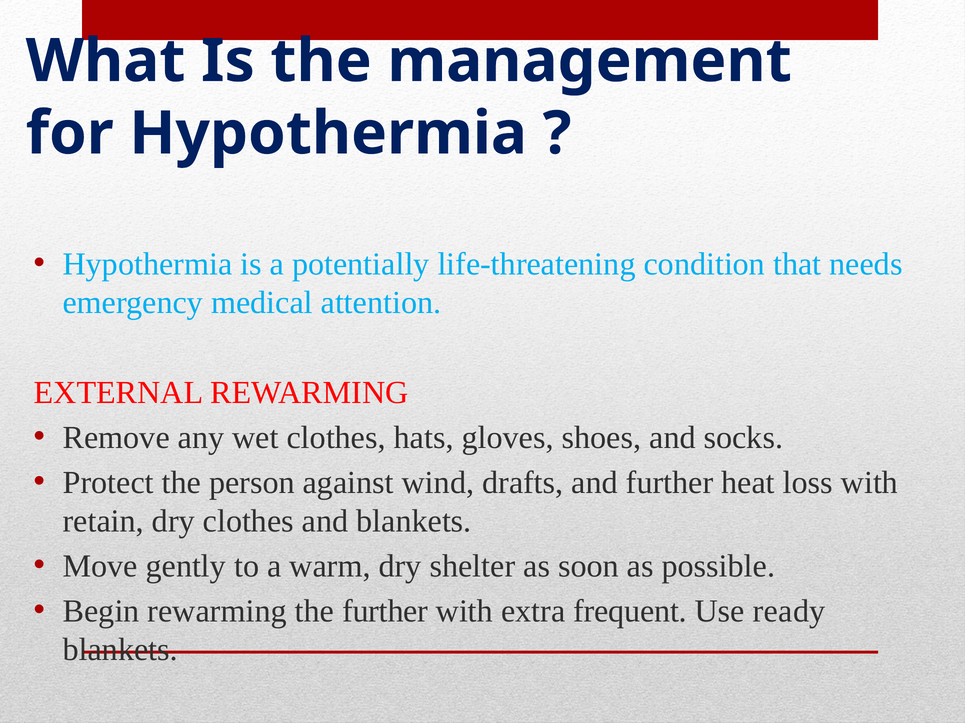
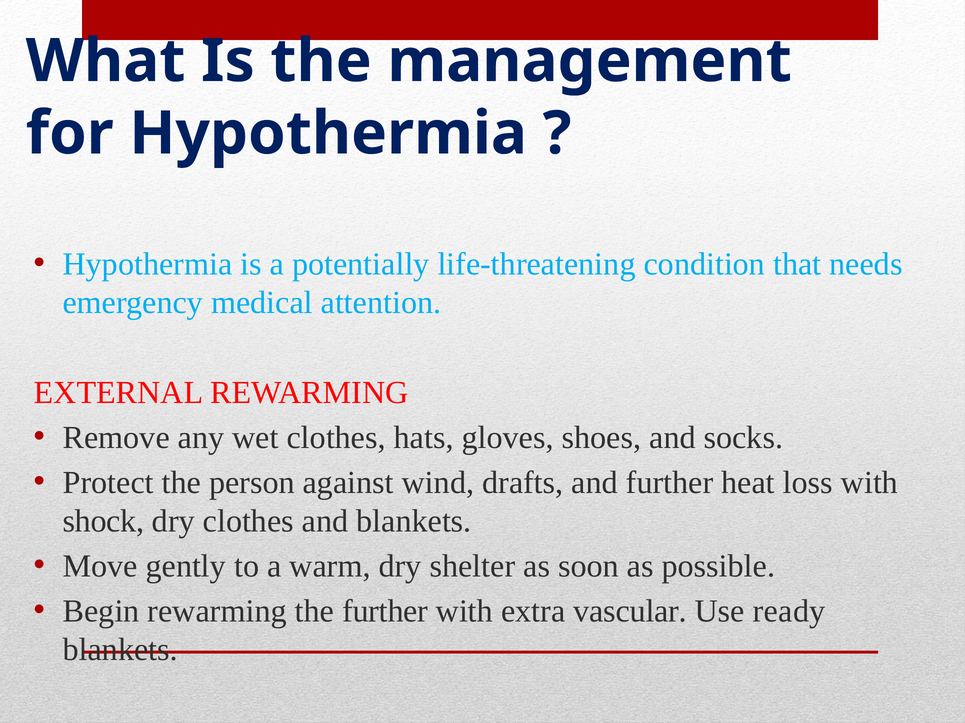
retain: retain -> shock (103, 522)
frequent: frequent -> vascular (630, 612)
